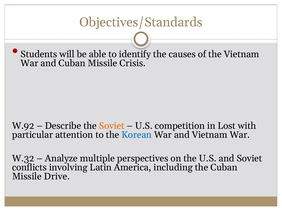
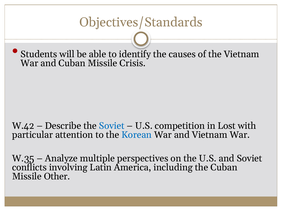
W.92: W.92 -> W.42 (23, 126)
Soviet colour: orange -> blue (112, 126)
W.32: W.32 -> W.35 (23, 159)
Drive: Drive -> Other (57, 177)
